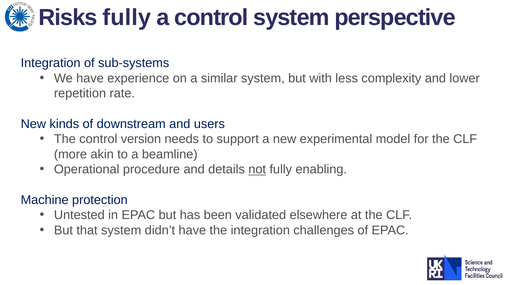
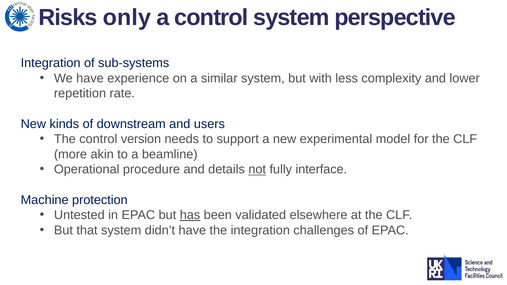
Risks fully: fully -> only (127, 18)
enabling: enabling -> interface (321, 170)
has underline: none -> present (190, 215)
